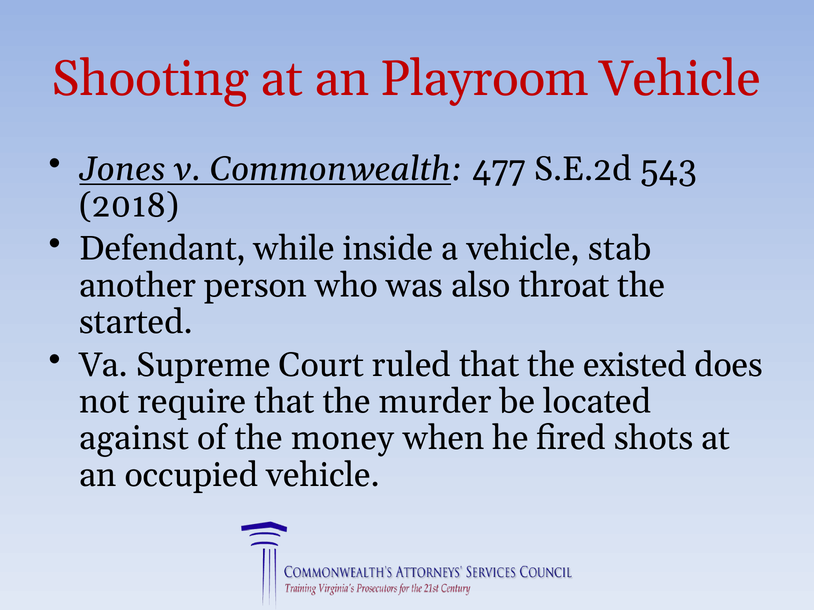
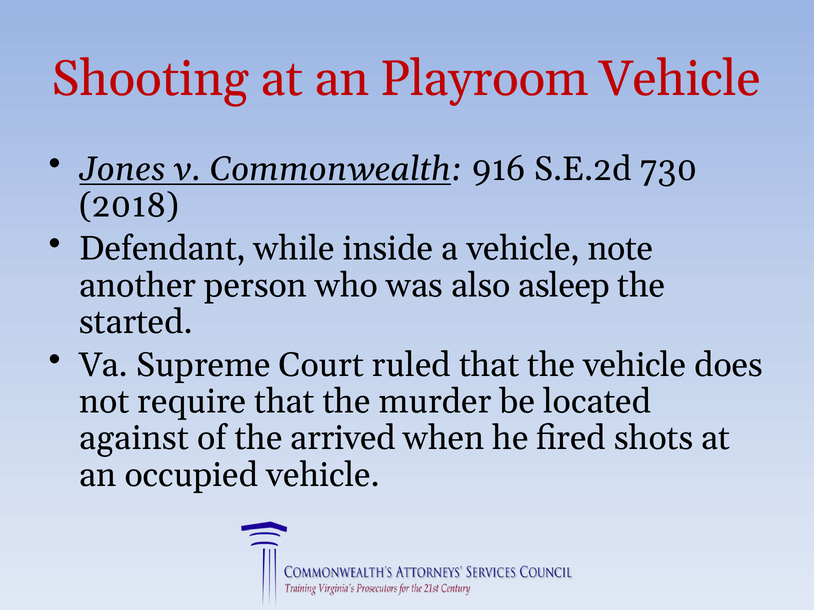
477: 477 -> 916 (499, 169)
543: 543 -> 730 (669, 169)
stab: stab -> note (620, 249)
throat: throat -> asleep (564, 286)
the existed: existed -> vehicle (635, 365)
money: money -> arrived (343, 439)
